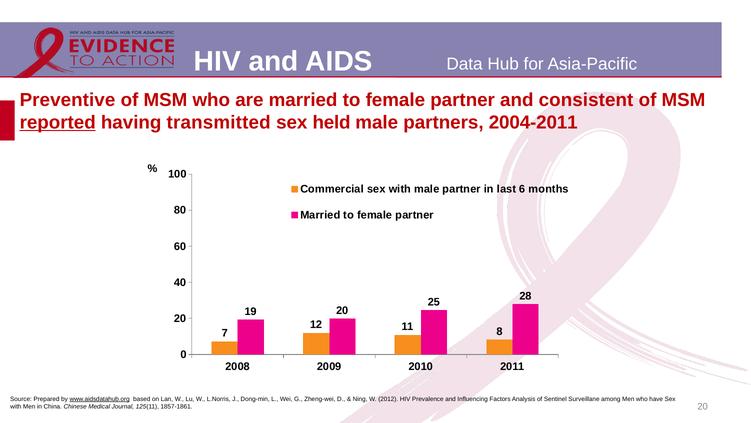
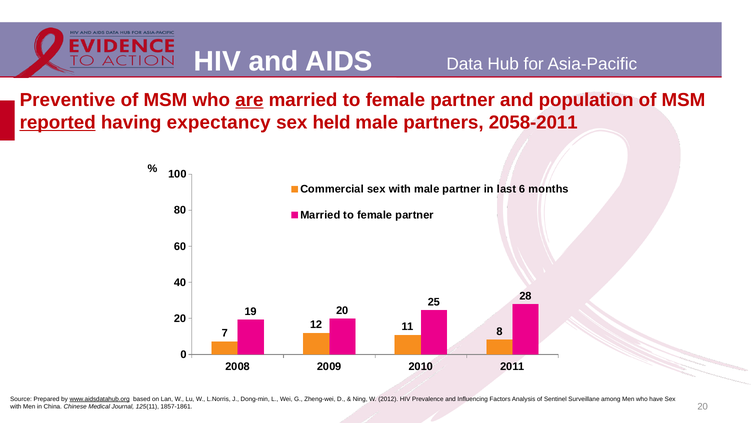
are underline: none -> present (249, 100)
consistent: consistent -> population (586, 100)
transmitted: transmitted -> expectancy (219, 122)
2004-2011: 2004-2011 -> 2058-2011 (533, 122)
